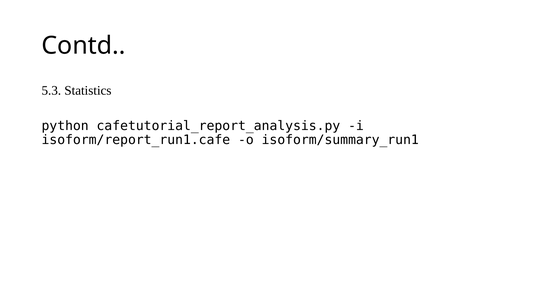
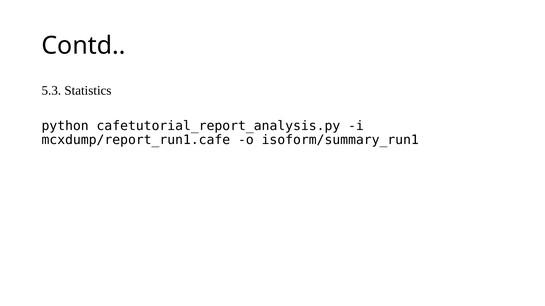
isoform/report_run1.cafe: isoform/report_run1.cafe -> mcxdump/report_run1.cafe (136, 140)
